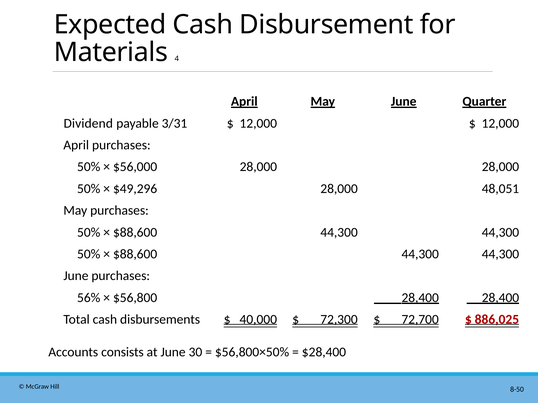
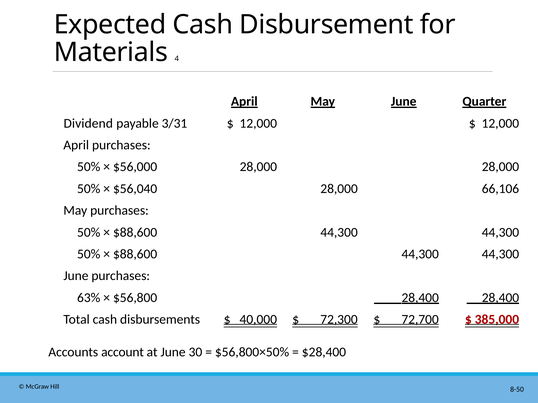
$49,296: $49,296 -> $56,040 (135, 189)
48,051: 48,051 -> 66,106 (500, 189)
56%: 56% -> 63% (89, 298)
886,025: 886,025 -> 385,000 (497, 320)
consists: consists -> account (123, 352)
